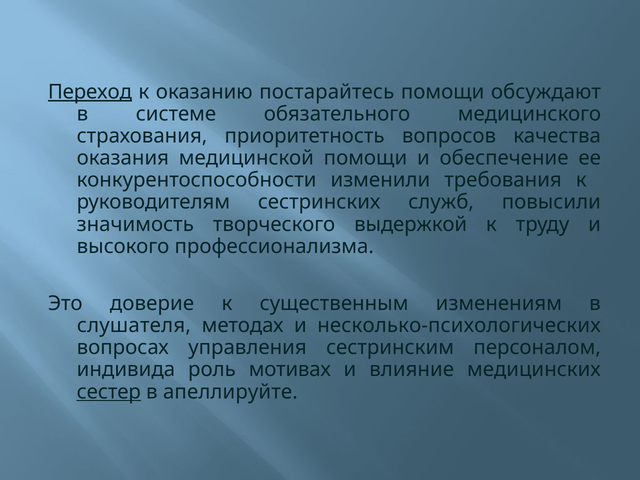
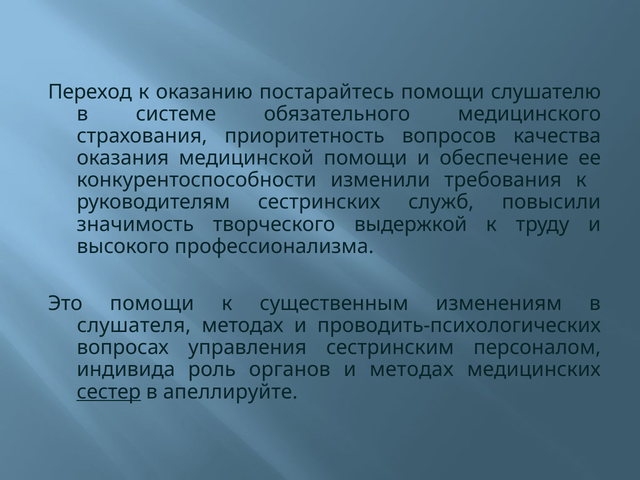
Переход underline: present -> none (90, 92)
обсуждают: обсуждают -> слушателю (546, 92)
Это доверие: доверие -> помощи (152, 303)
несколько-психологических: несколько-психологических -> проводить-психологических (459, 326)
мотивах: мотивах -> органов (290, 370)
и влияние: влияние -> методах (412, 370)
